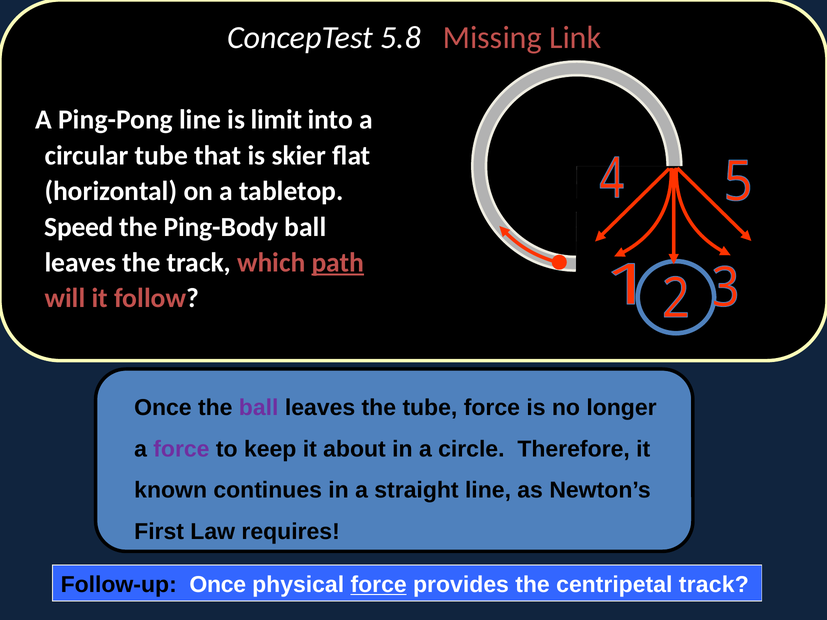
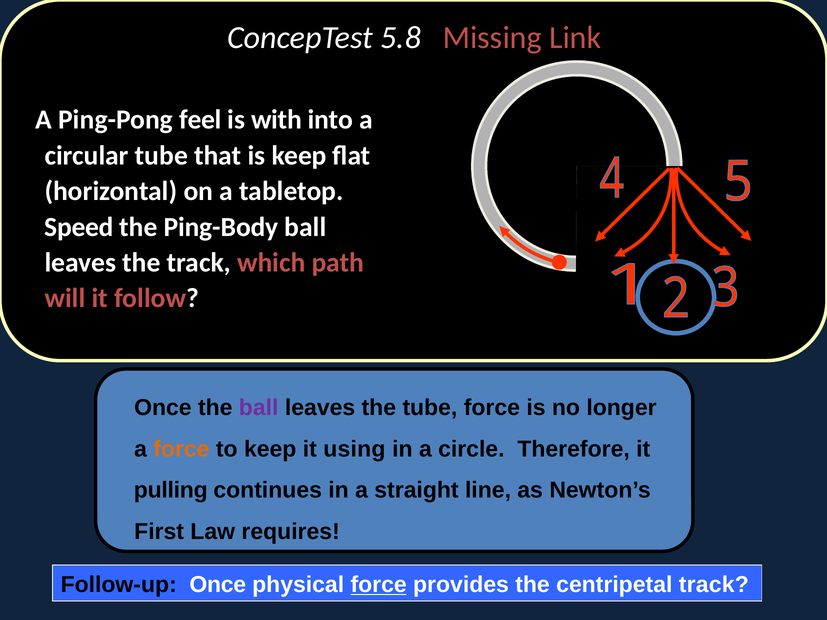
Ping-Pong line: line -> feel (200, 120)
limit: limit -> with (277, 120)
is skier: skier -> keep (299, 156)
path underline: present -> none (338, 263)
force colour: purple -> orange (181, 449)
about: about -> using (354, 449)
known: known -> pulling (171, 490)
